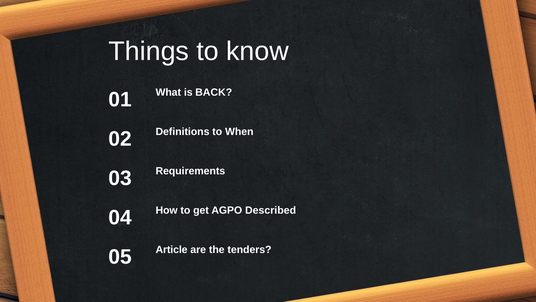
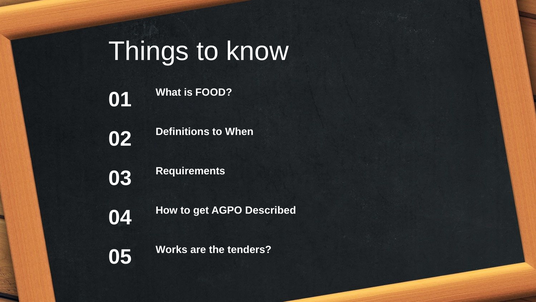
BACK: BACK -> FOOD (214, 92)
Article: Article -> Works (172, 249)
